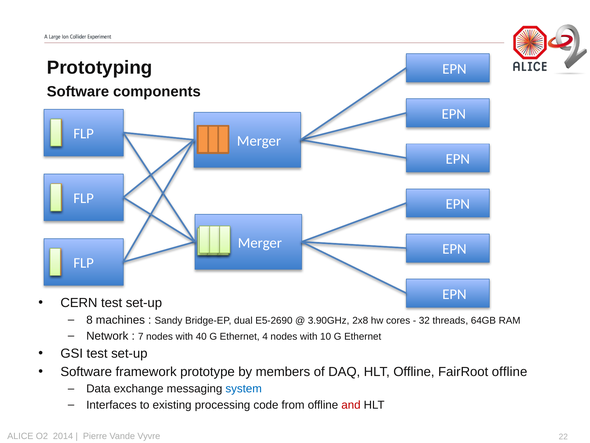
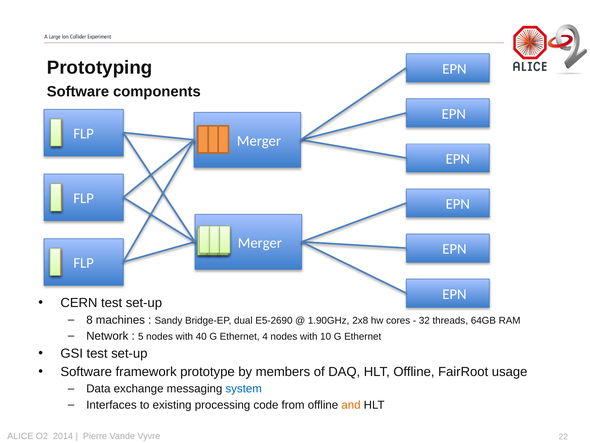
3.90GHz: 3.90GHz -> 1.90GHz (329, 320)
7: 7 -> 5 (141, 336)
FairRoot offline: offline -> usage (510, 371)
and colour: red -> orange (351, 404)
